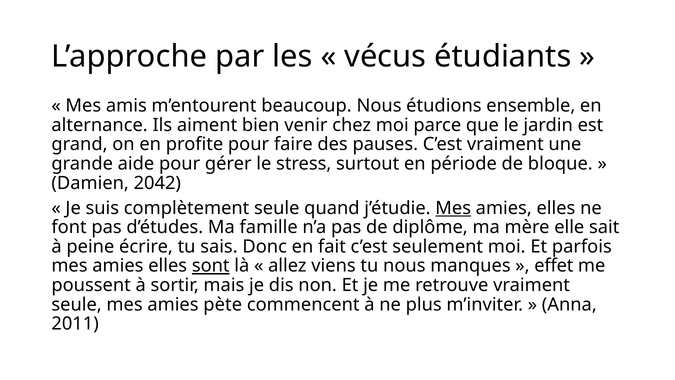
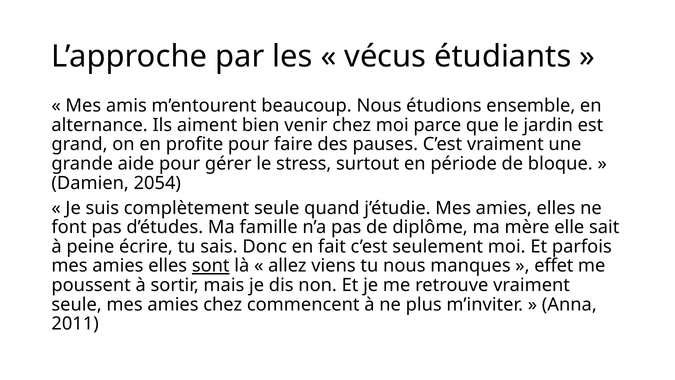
2042: 2042 -> 2054 (157, 183)
Mes underline: present -> none (453, 208)
amies pète: pète -> chez (223, 304)
